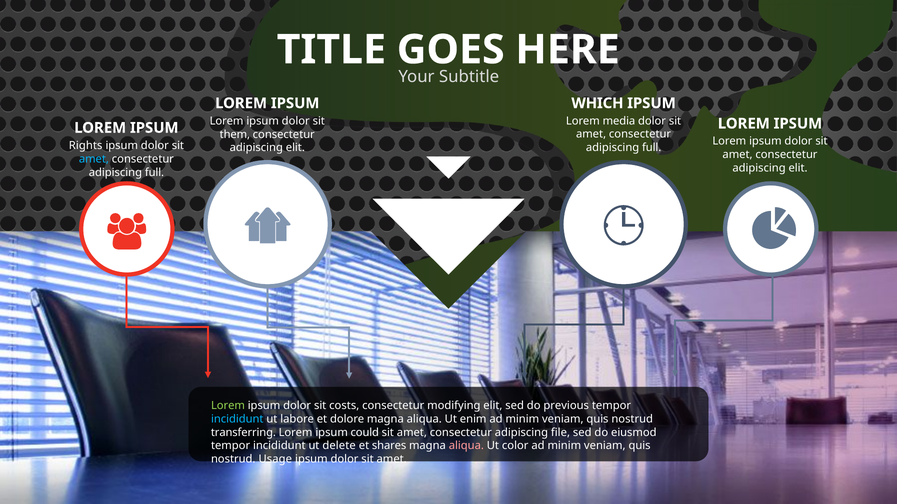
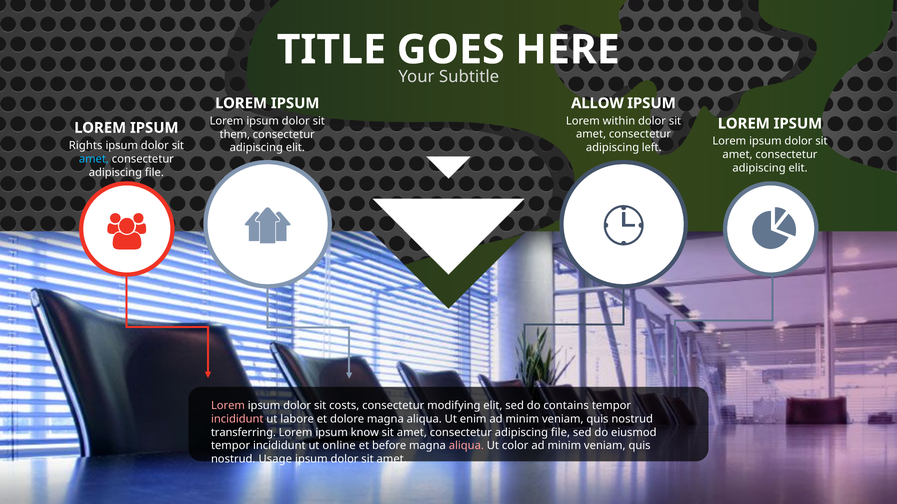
WHICH: WHICH -> ALLOW (597, 103)
media: media -> within (619, 121)
full: full -> left (652, 148)
full: full -> file (154, 173)
Lorem colour: light green -> pink (228, 406)
previous: previous -> contains (566, 406)
incididunt colour: light blue -> pink (237, 419)
could: could -> know (365, 433)
delete: delete -> online (339, 446)
shares: shares -> before (389, 446)
